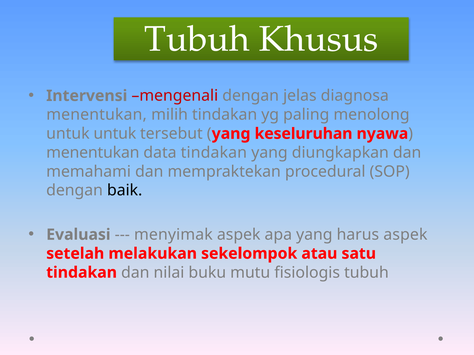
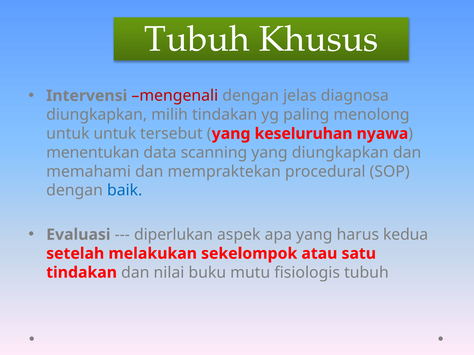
menentukan: menentukan -> diungkapkan (97, 115)
data tindakan: tindakan -> scanning (214, 153)
baik colour: black -> blue (125, 191)
menyimak: menyimak -> diperlukan (174, 235)
harus aspek: aspek -> kedua (406, 235)
